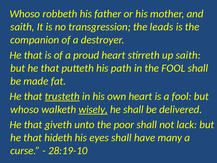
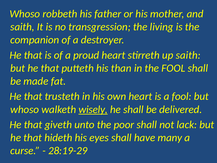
leads: leads -> living (162, 27)
path: path -> than (121, 68)
trusteth underline: present -> none (62, 96)
28:19-10: 28:19-10 -> 28:19-29 (68, 150)
